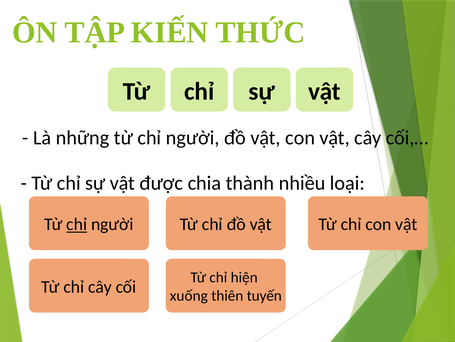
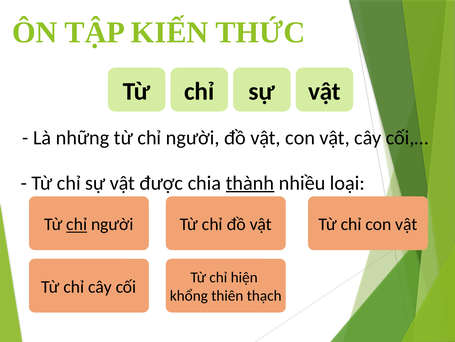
thành underline: none -> present (250, 183)
xuống: xuống -> khổng (189, 295)
tuyến: tuyến -> thạch (264, 295)
